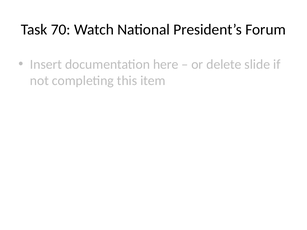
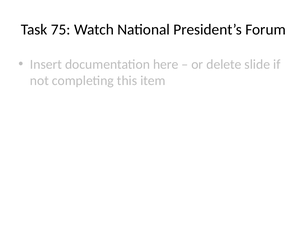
70: 70 -> 75 (61, 29)
